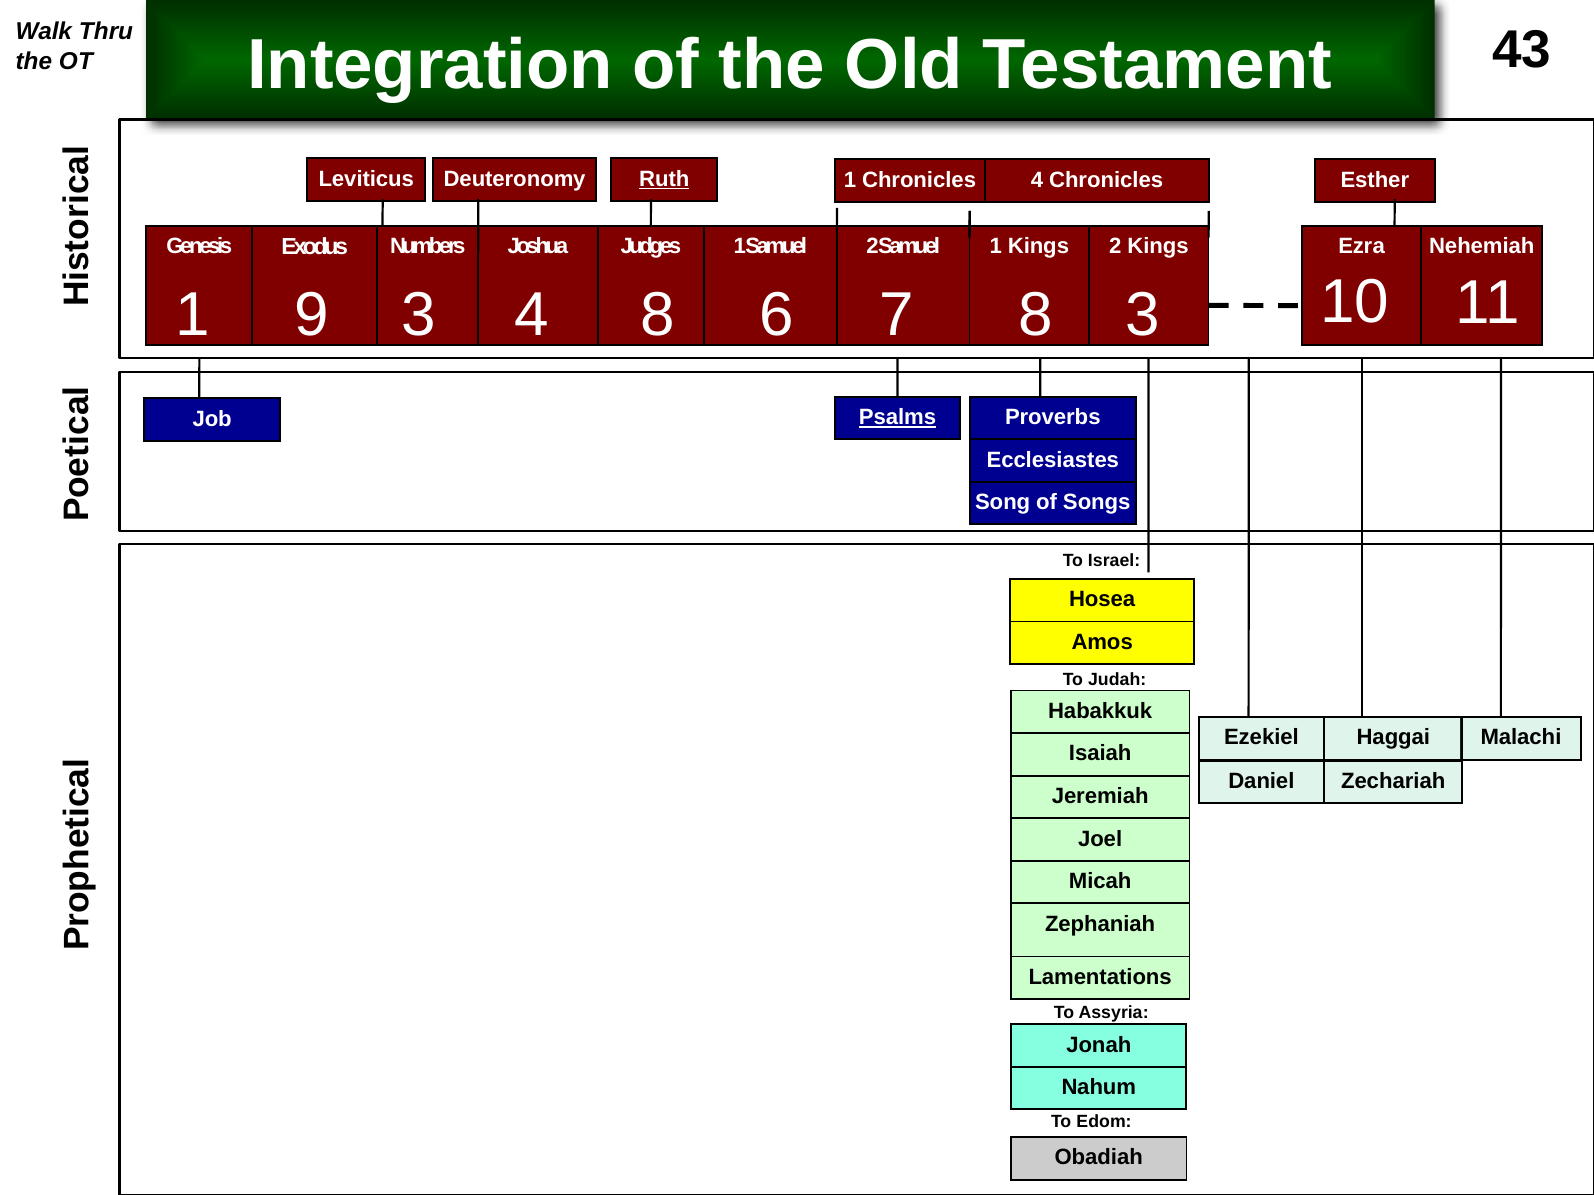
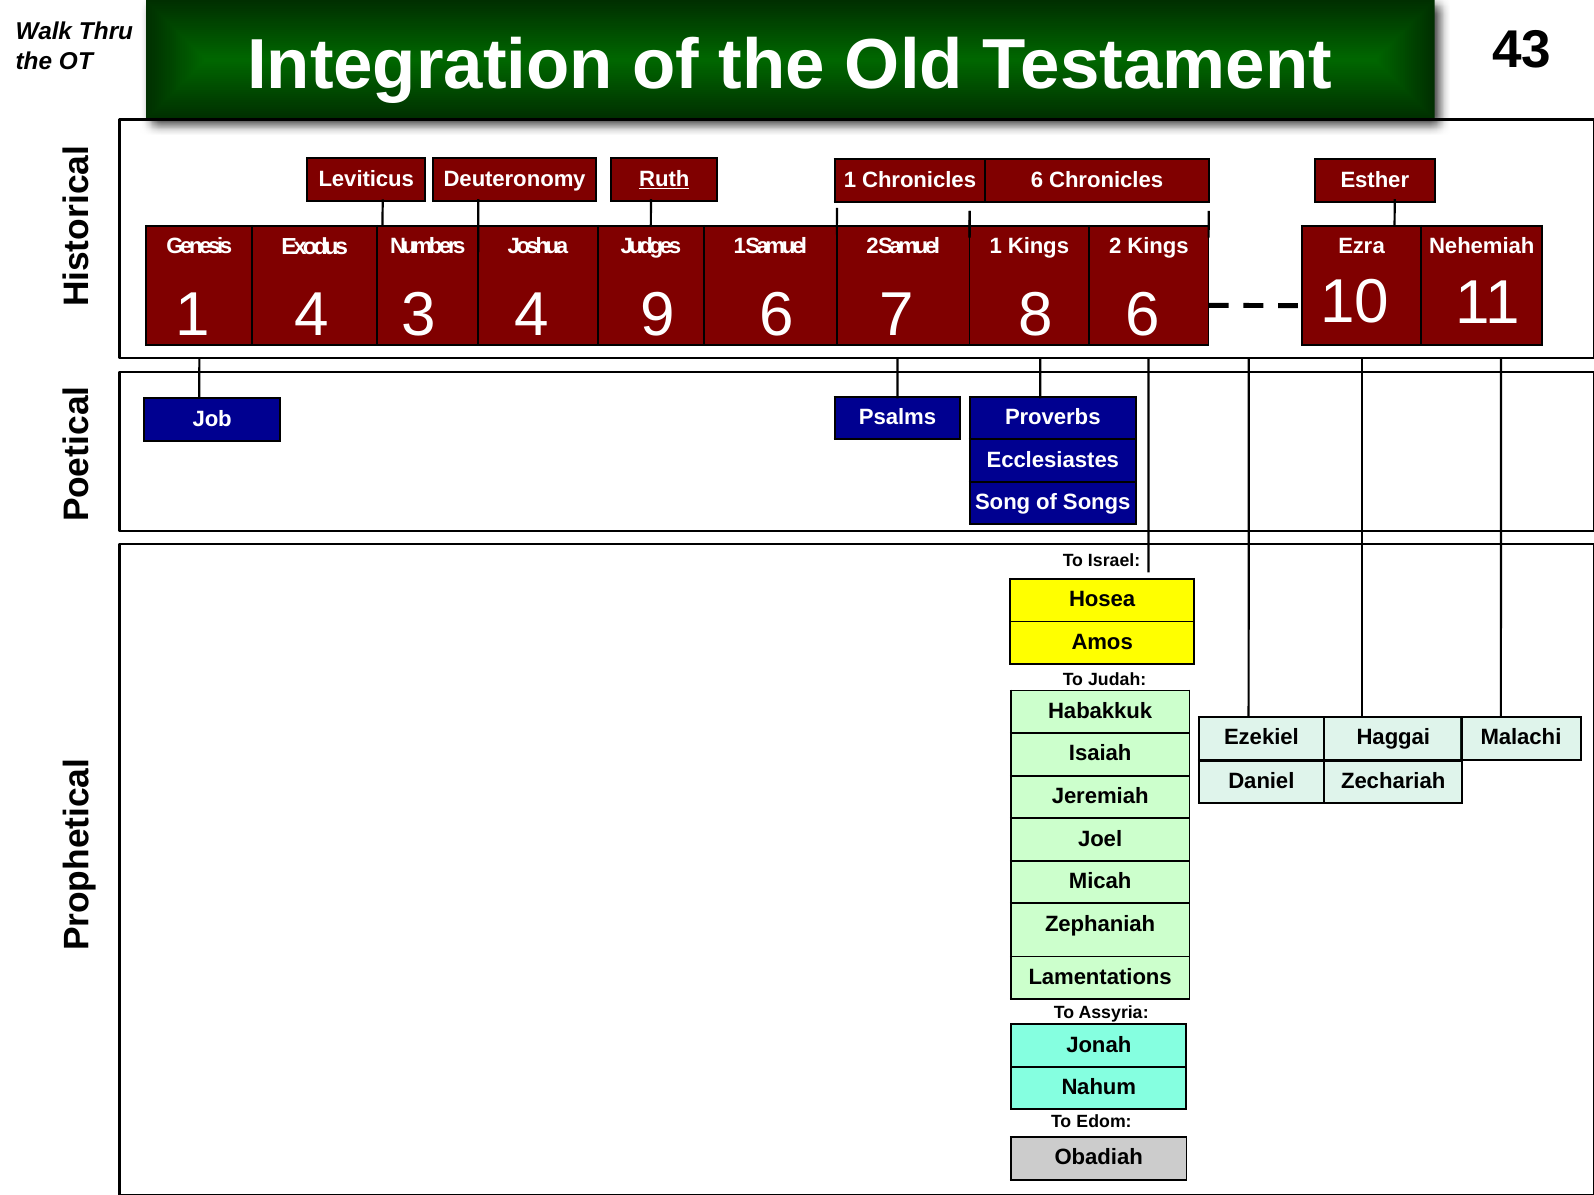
Chronicles 4: 4 -> 6 (1037, 180)
1 9: 9 -> 4 (312, 315)
4 8: 8 -> 9 (658, 315)
8 3: 3 -> 6 (1143, 315)
Psalms underline: present -> none (897, 418)
